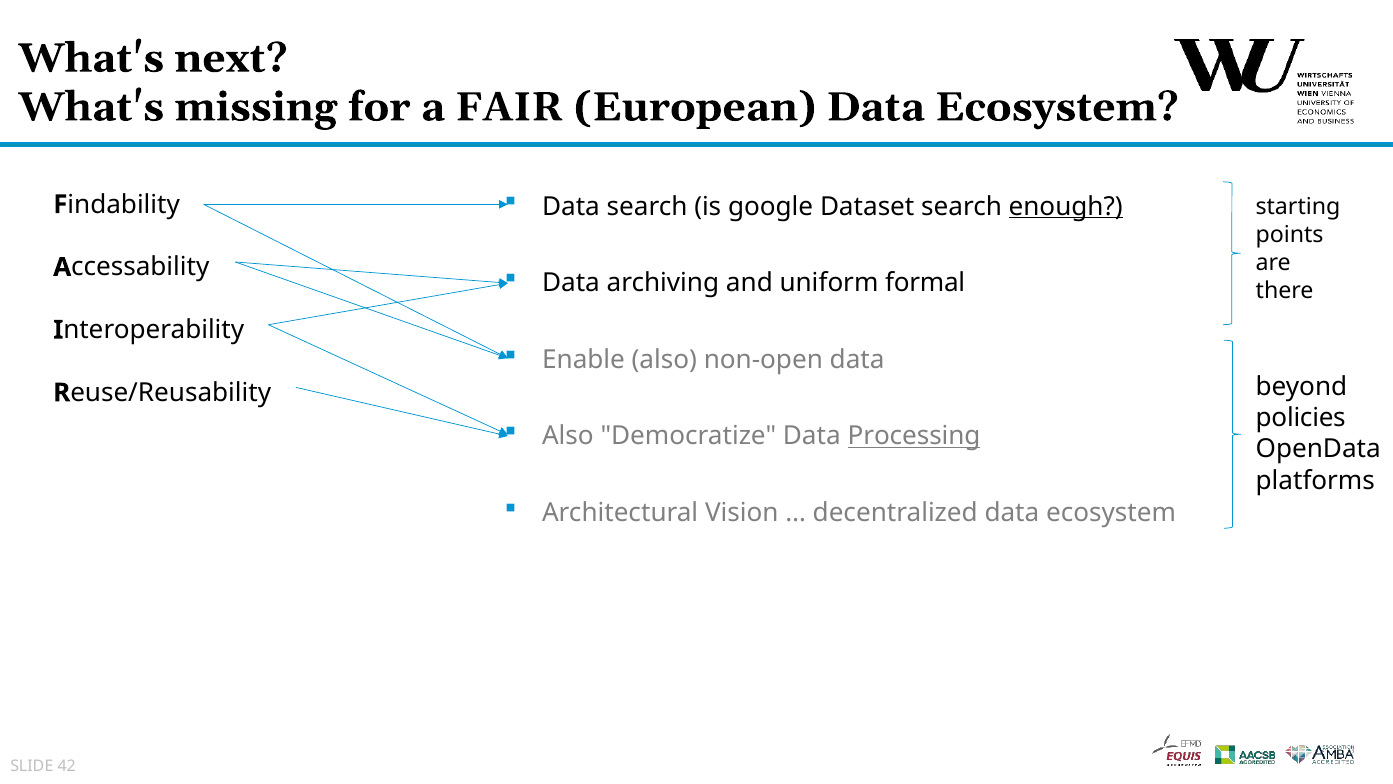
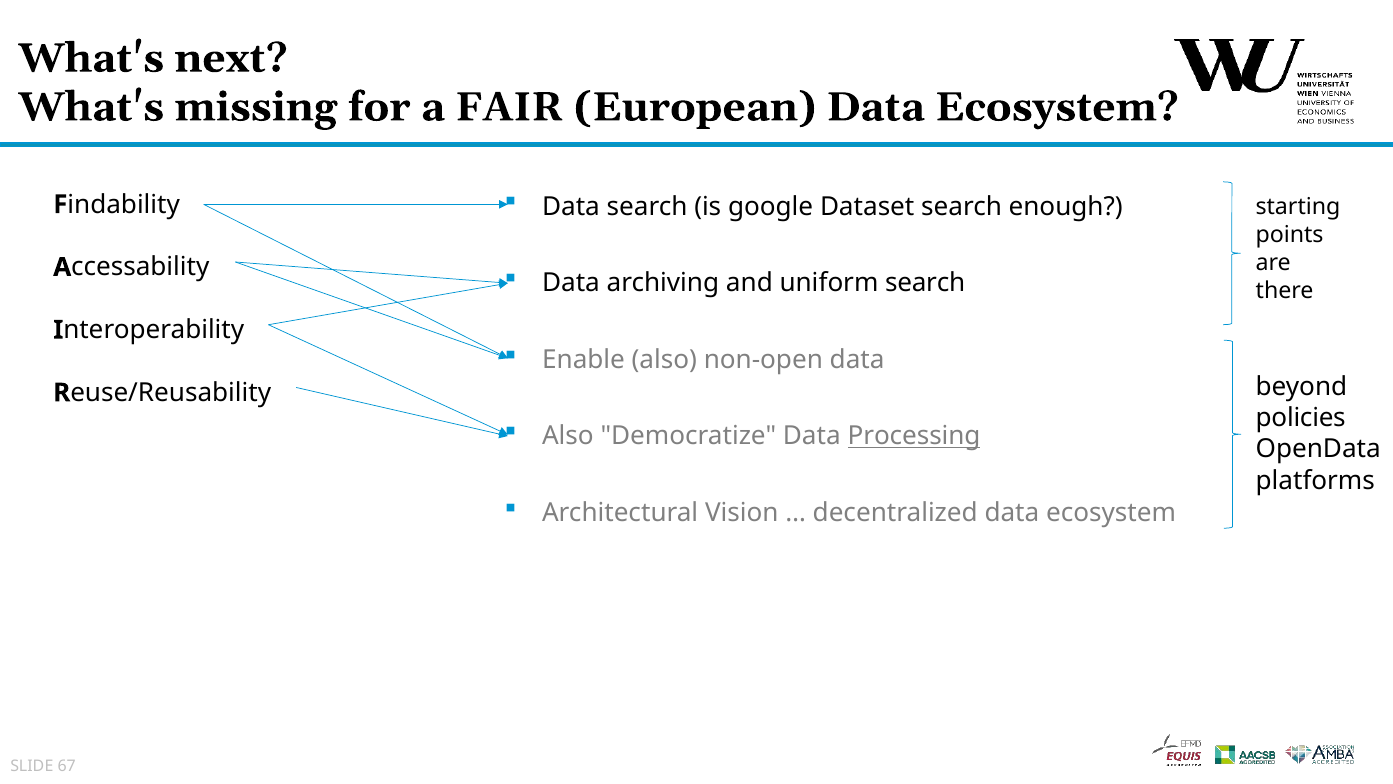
enough underline: present -> none (1066, 206)
uniform formal: formal -> search (925, 283)
42: 42 -> 67 (67, 765)
